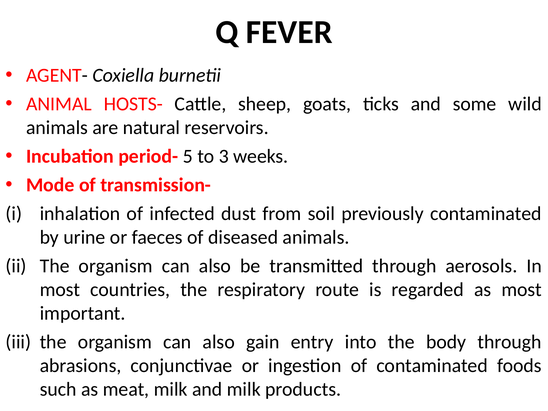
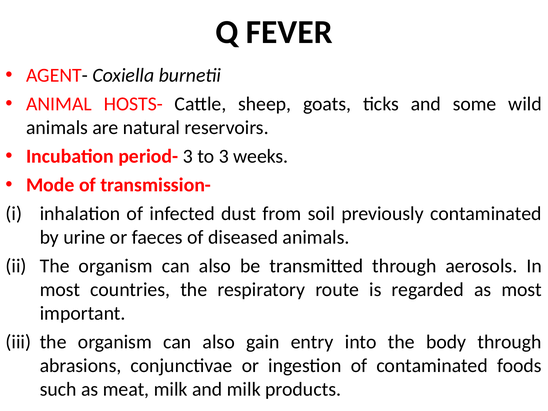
period- 5: 5 -> 3 (188, 156)
